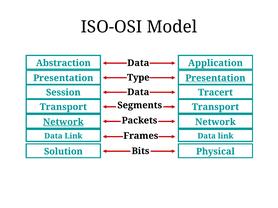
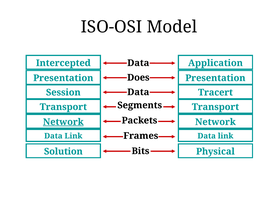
Abstraction: Abstraction -> Intercepted (63, 63)
Type: Type -> Does (138, 78)
Presentation underline: present -> none (215, 78)
